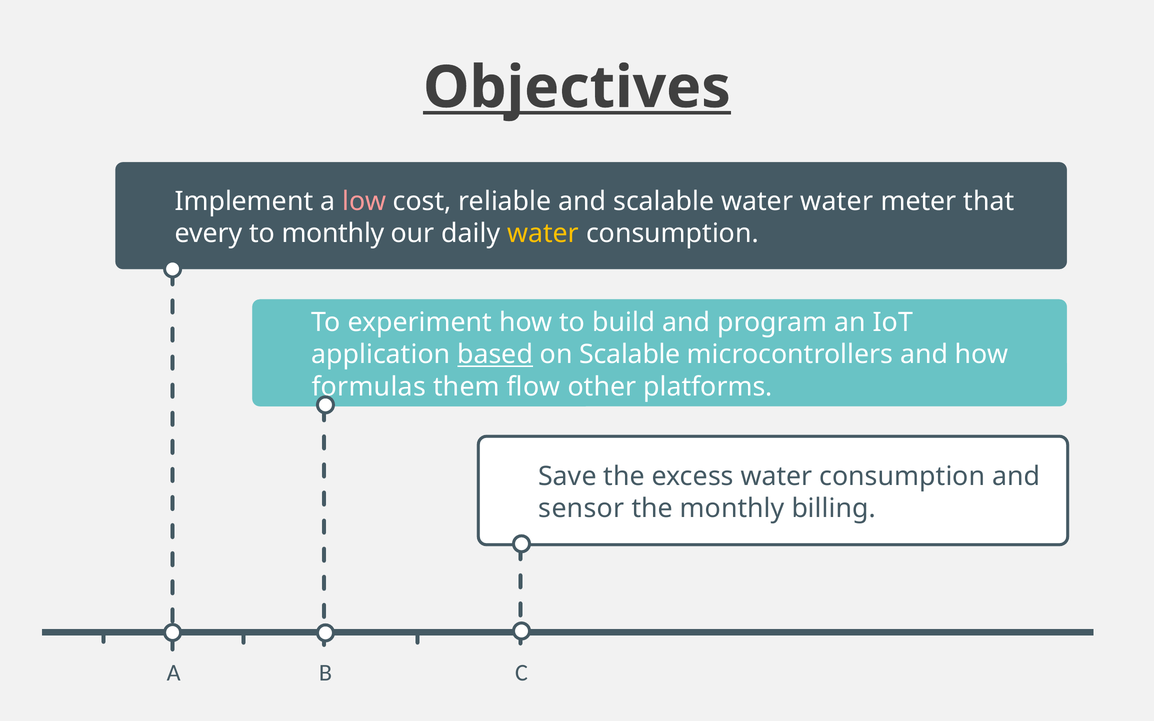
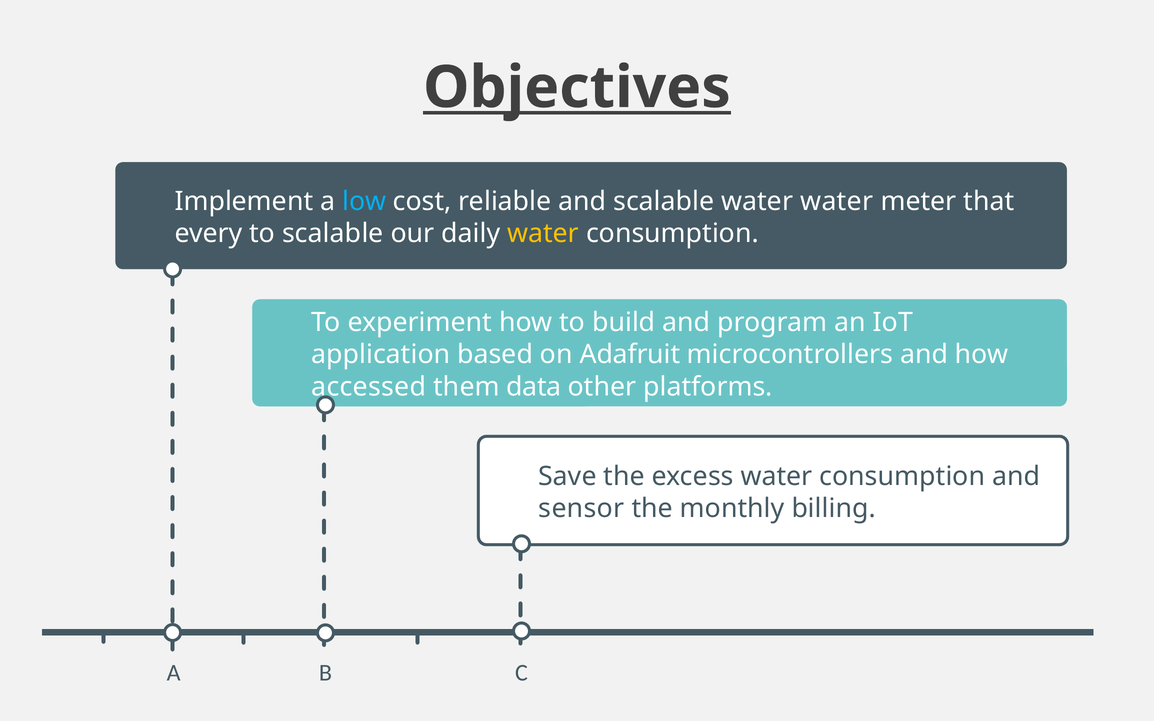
low colour: pink -> light blue (364, 202)
to monthly: monthly -> scalable (333, 234)
based underline: present -> none (495, 355)
on Scalable: Scalable -> Adafruit (630, 355)
formulas: formulas -> accessed (369, 387)
flow: flow -> data (534, 387)
